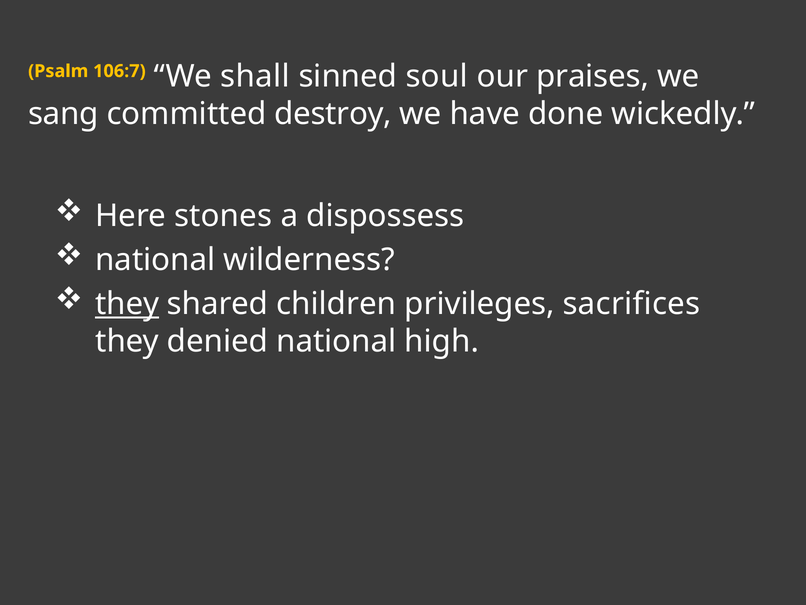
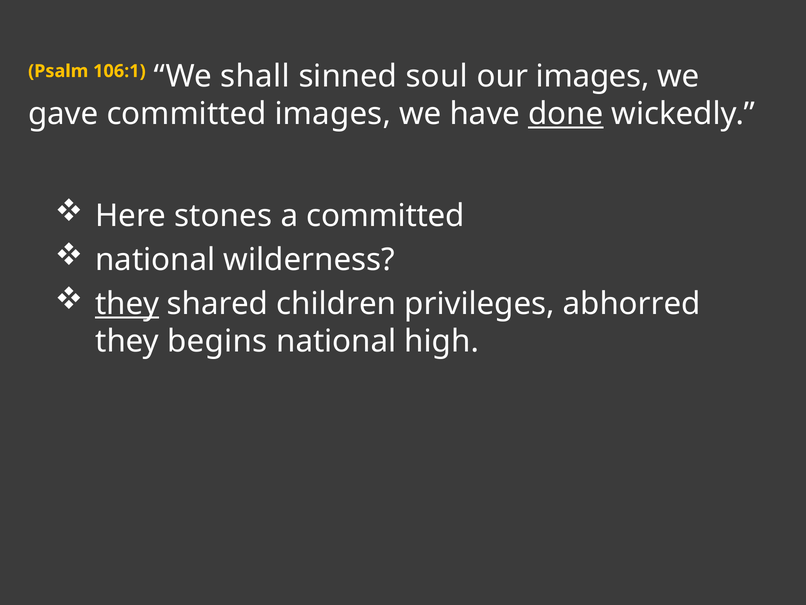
106:7: 106:7 -> 106:1 (119, 71)
our praises: praises -> images (593, 76)
sang: sang -> gave (63, 114)
committed destroy: destroy -> images (333, 114)
done underline: none -> present (566, 114)
a dispossess: dispossess -> committed (386, 216)
sacrifices: sacrifices -> abhorred (632, 304)
denied: denied -> begins (217, 341)
